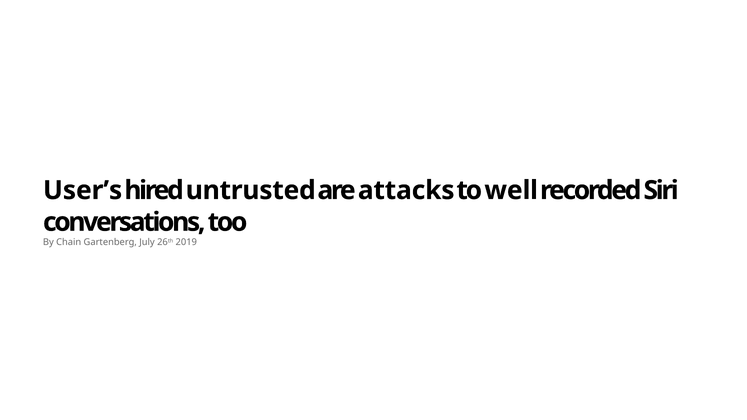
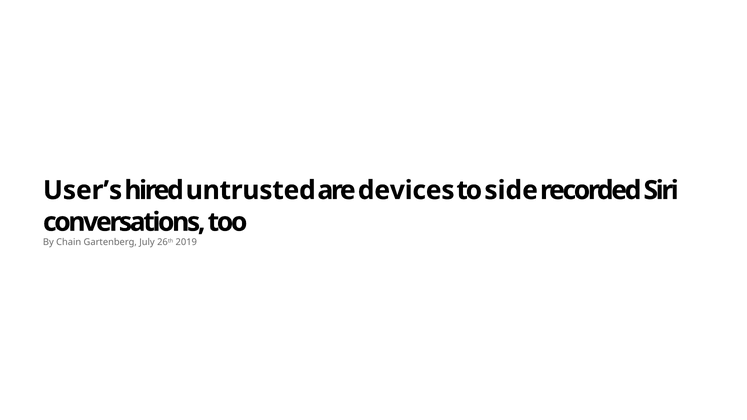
attacks: attacks -> devices (406, 190)
well: well -> side (511, 190)
